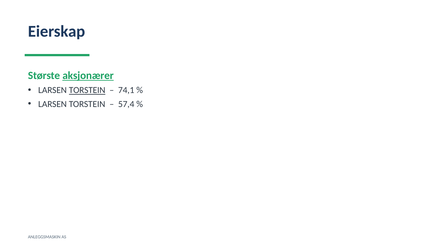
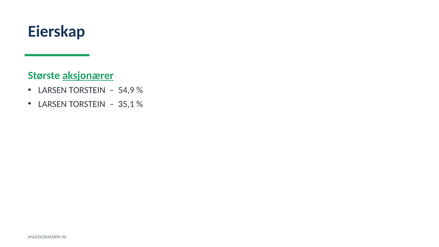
TORSTEIN underline: present -> none (87, 90)
74,1: 74,1 -> 54,9 (126, 90)
57,4: 57,4 -> 35,1 (126, 104)
